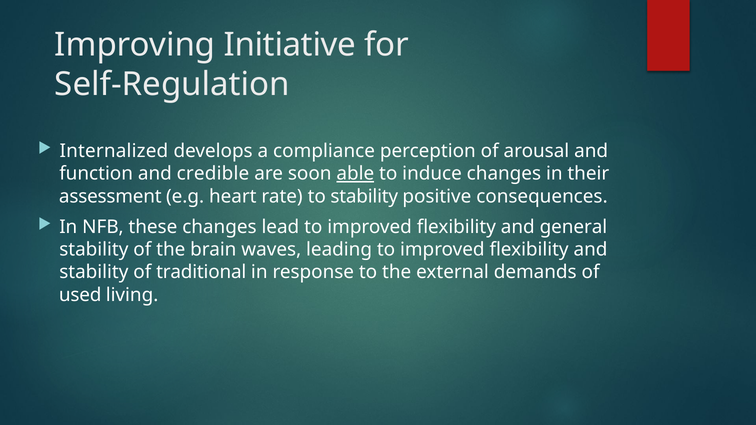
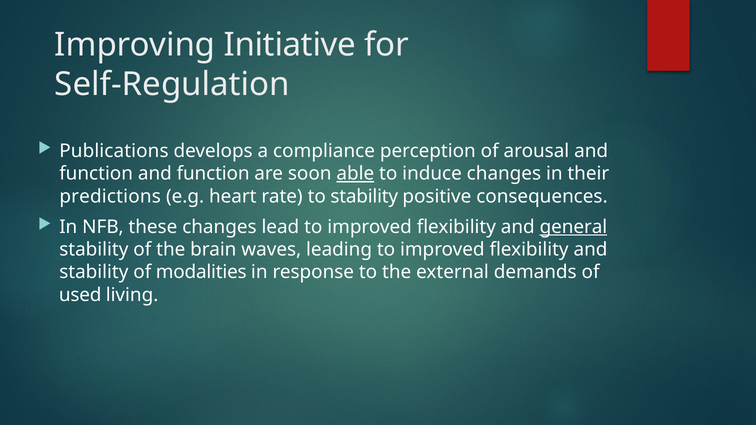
Internalized: Internalized -> Publications (114, 151)
function and credible: credible -> function (213, 174)
assessment: assessment -> predictions (110, 196)
general underline: none -> present (573, 227)
traditional: traditional -> modalities (201, 272)
